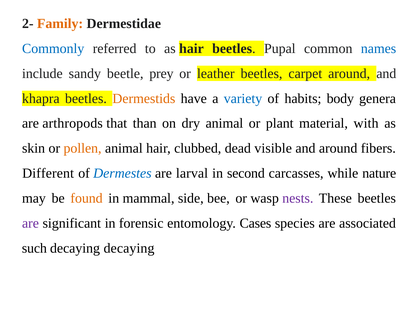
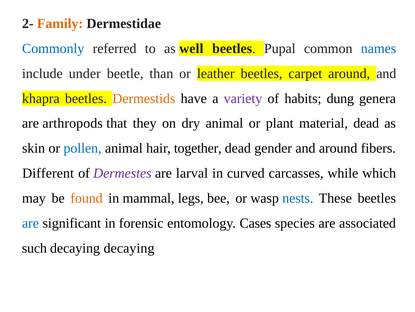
as hair: hair -> well (191, 48)
sandy: sandy -> under (85, 73)
prey: prey -> than (161, 73)
variety colour: blue -> purple (243, 98)
body: body -> dung (340, 98)
than: than -> they (145, 123)
material with: with -> dead (366, 123)
pollen colour: orange -> blue (83, 148)
clubbed: clubbed -> together (198, 148)
visible: visible -> gender (273, 148)
Dermestes colour: blue -> purple (122, 173)
second: second -> curved (246, 173)
nature: nature -> which (379, 173)
side: side -> legs (191, 198)
nests colour: purple -> blue (298, 198)
are colour: purple -> blue (30, 223)
